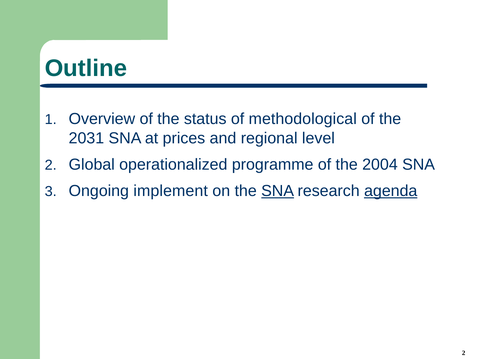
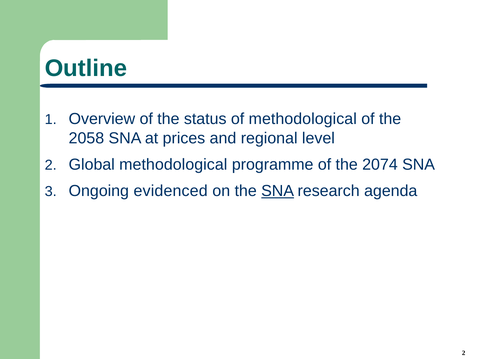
2031: 2031 -> 2058 (86, 138)
Global operationalized: operationalized -> methodological (173, 165)
2004: 2004 -> 2074 (380, 165)
implement: implement -> evidenced (171, 191)
agenda underline: present -> none (391, 191)
